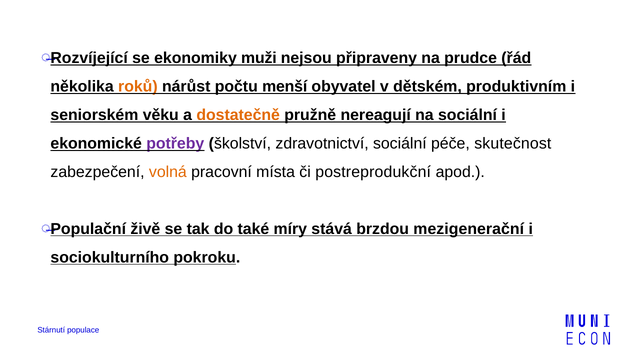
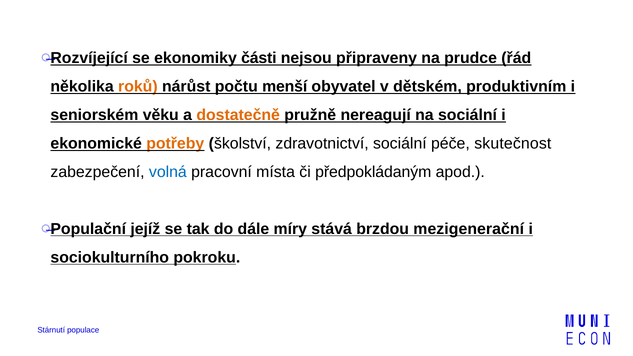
muži: muži -> části (259, 58)
potřeby colour: purple -> orange (175, 143)
volná colour: orange -> blue (168, 172)
postreprodukční: postreprodukční -> předpokládaným (373, 172)
živě: živě -> jejíž (145, 229)
také: také -> dále (253, 229)
